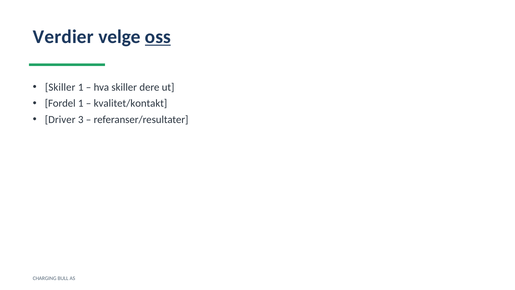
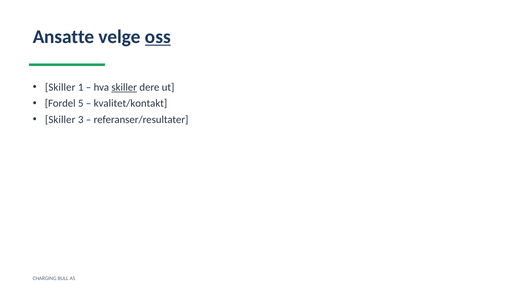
Verdier: Verdier -> Ansatte (64, 37)
skiller underline: none -> present (124, 87)
Fordel 1: 1 -> 5 (81, 103)
Driver: Driver -> Skiller (60, 119)
